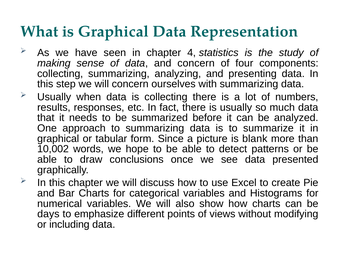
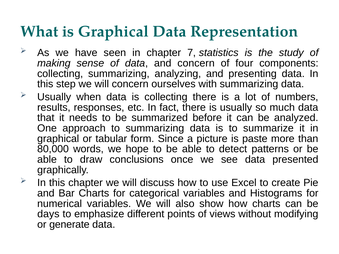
4: 4 -> 7 (192, 53)
blank: blank -> paste (255, 139)
10,002: 10,002 -> 80,000 (53, 149)
including: including -> generate (69, 225)
